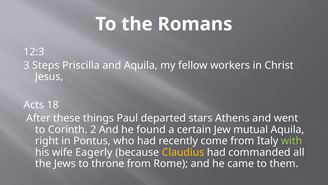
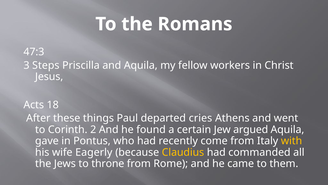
12:3: 12:3 -> 47:3 (34, 52)
stars: stars -> cries (200, 118)
mutual: mutual -> argued (251, 129)
right: right -> gave (47, 141)
with colour: light green -> yellow (292, 141)
